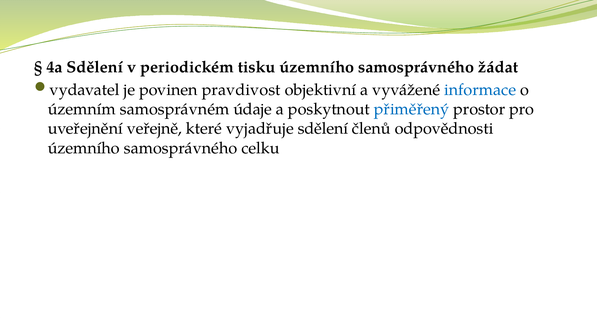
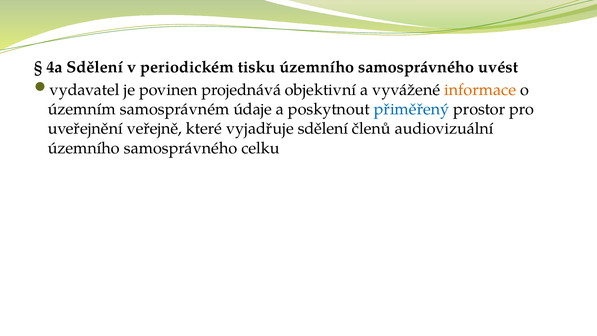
žádat: žádat -> uvést (498, 67)
pravdivost: pravdivost -> projednává (241, 90)
informace colour: blue -> orange (480, 90)
odpovědnosti: odpovědnosti -> audiovizuální (444, 129)
